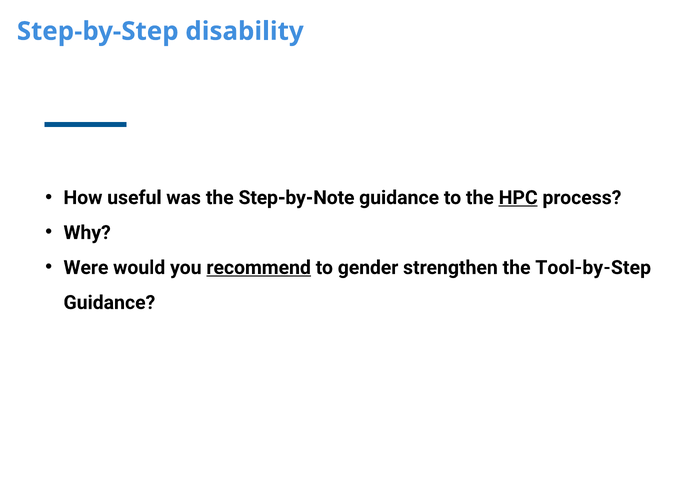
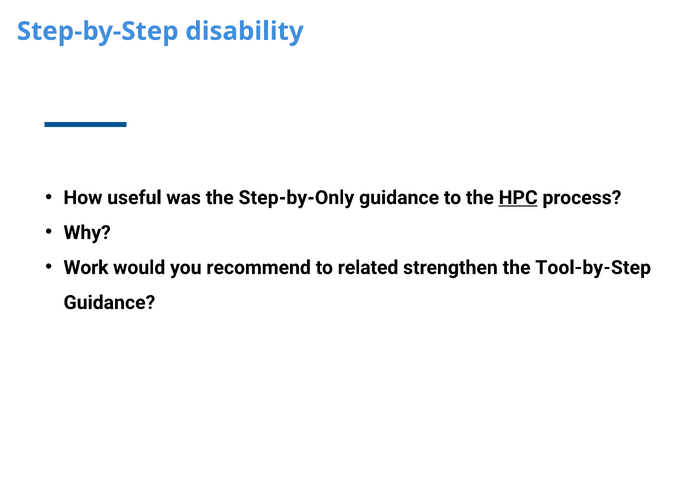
Step-by-Note: Step-by-Note -> Step-by-Only (296, 198)
Were: Were -> Work (86, 267)
recommend underline: present -> none (259, 267)
gender: gender -> related (368, 267)
